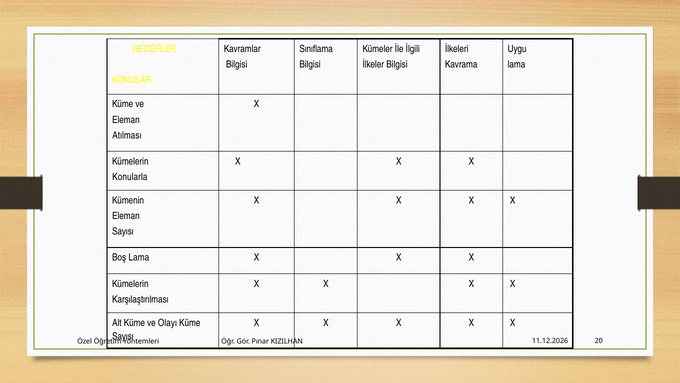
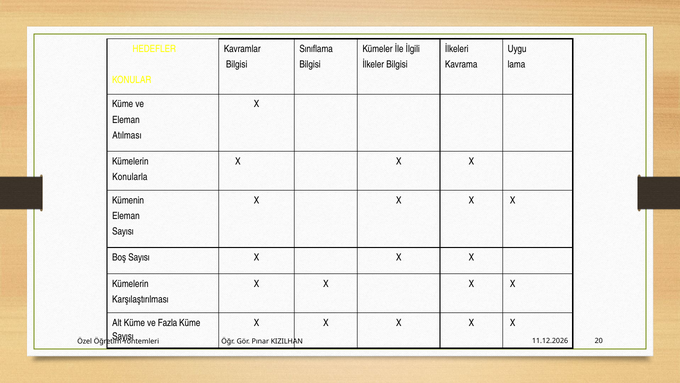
Boş Lama: Lama -> Sayısı (139, 257)
Olayı: Olayı -> Fazla (168, 322)
